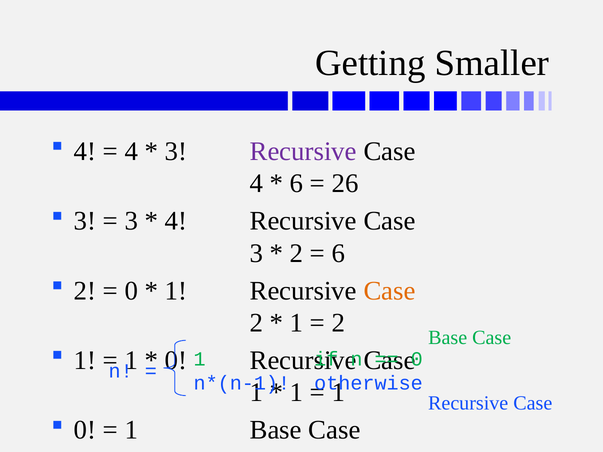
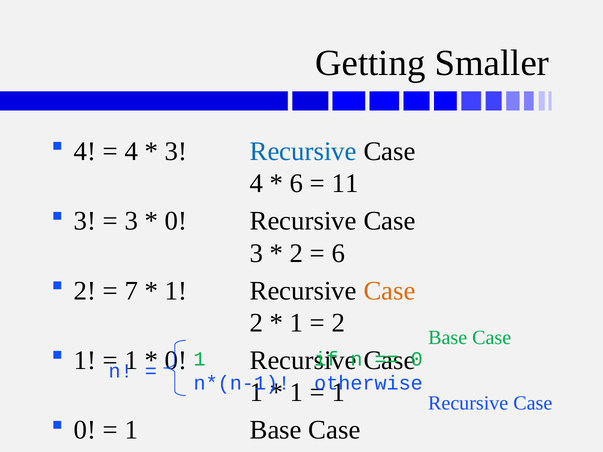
Recursive colour: purple -> blue (303, 152)
26: 26 -> 11 (345, 184)
4: 4 -> 0 (176, 221)
0: 0 -> 7 (131, 291)
